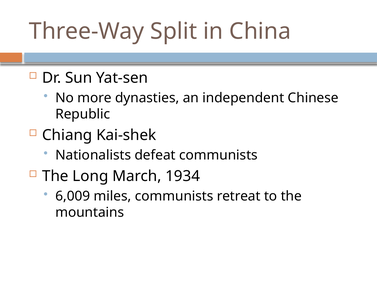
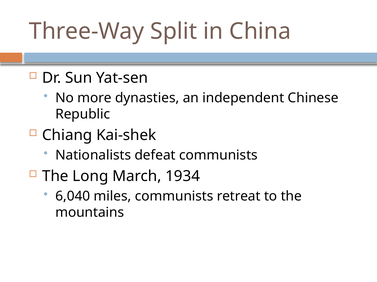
6,009: 6,009 -> 6,040 (73, 197)
